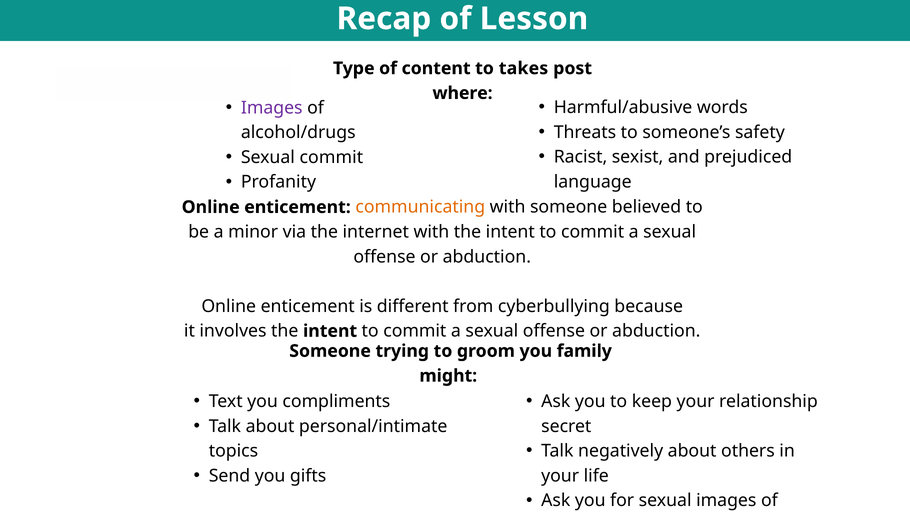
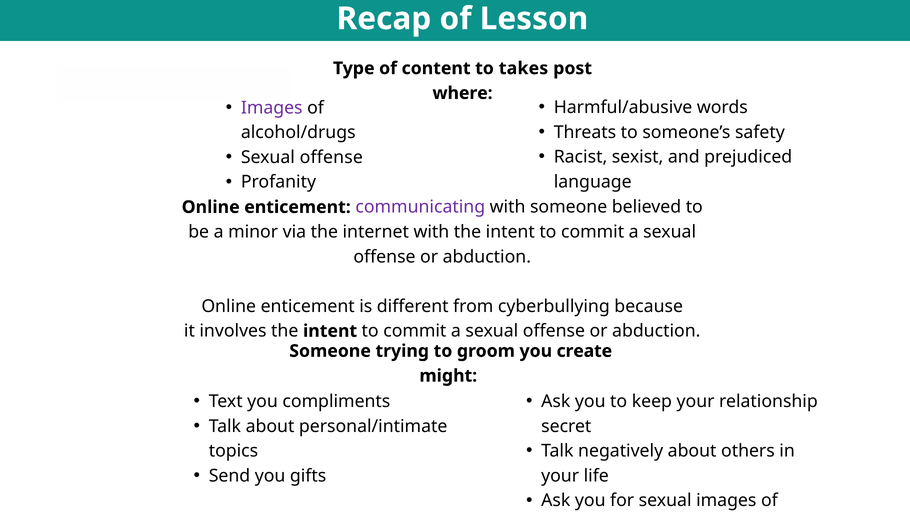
commit: commit -> offense (331, 157)
communicating colour: orange -> purple (420, 207)
family: family -> create (584, 351)
